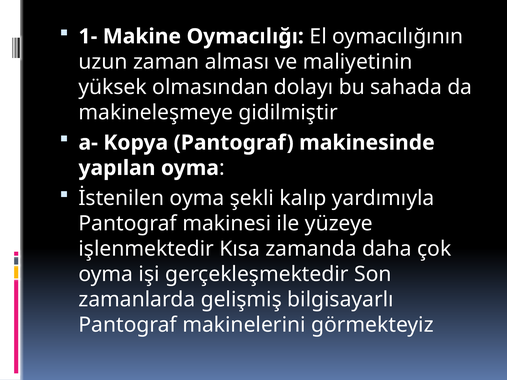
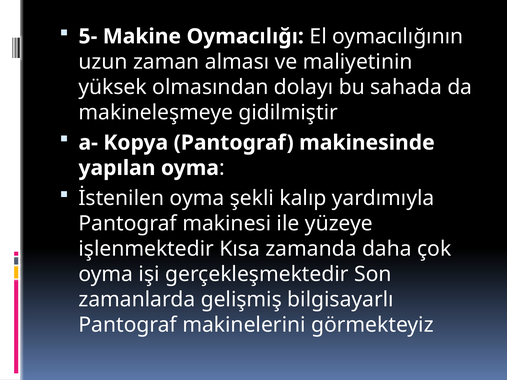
1-: 1- -> 5- (88, 36)
